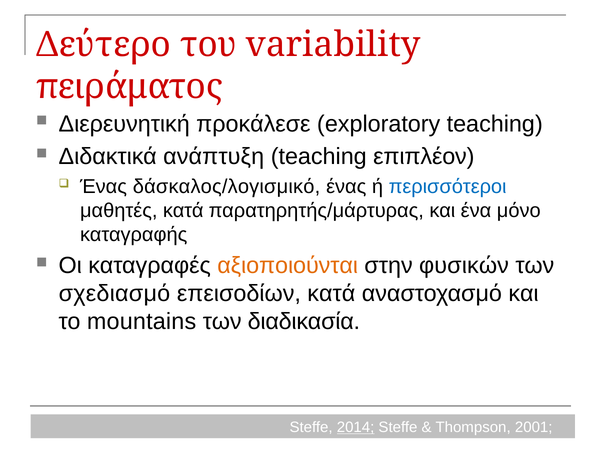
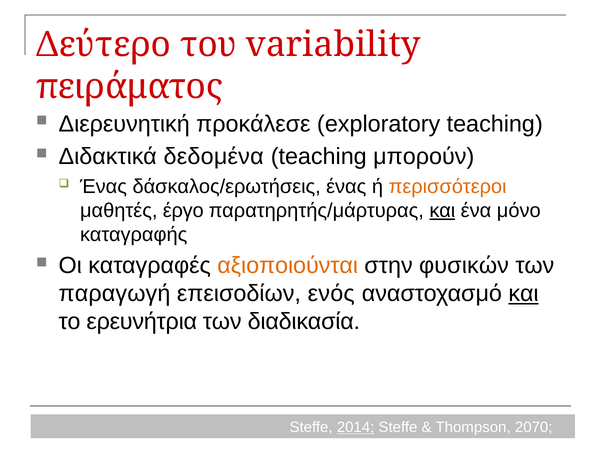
ανάπτυξη: ανάπτυξη -> δεδομένα (214, 157)
επιπλέον: επιπλέον -> μπορούν (424, 157)
δάσκαλος/λογισμικό: δάσκαλος/λογισμικό -> δάσκαλος/ερωτήσεις (227, 186)
περισσότεροι colour: blue -> orange (448, 186)
μαθητές κατά: κατά -> έργο (183, 210)
και underline: none -> present (442, 210)
σχεδιασμό: σχεδιασμό -> παραγωγή (115, 294)
επεισοδίων κατά: κατά -> ενός (331, 294)
και underline: none -> present (524, 294)
mountains: mountains -> ερευνήτρια (142, 322)
2001: 2001 -> 2070 (534, 427)
